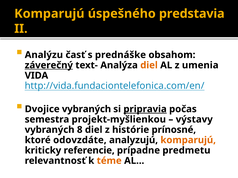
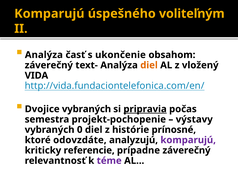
predstavia: predstavia -> voliteľným (192, 14)
Analýzu: Analýzu -> Analýza (44, 55)
prednáške: prednáške -> ukončenie (120, 55)
záverečný underline: present -> none (49, 65)
umenia: umenia -> vložený (200, 65)
projekt-myšlienkou: projekt-myšlienkou -> projekt-pochopenie (119, 120)
8: 8 -> 0 (80, 130)
komparujú colour: orange -> purple (188, 140)
prípadne predmetu: predmetu -> záverečný (186, 151)
téme colour: orange -> purple (109, 161)
